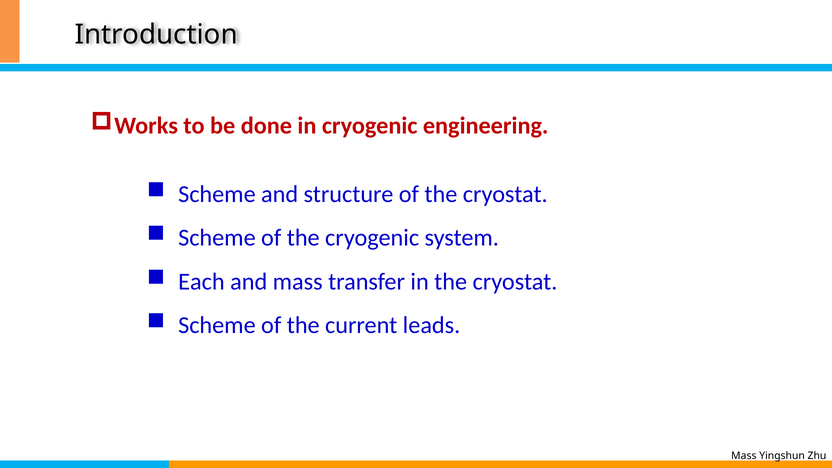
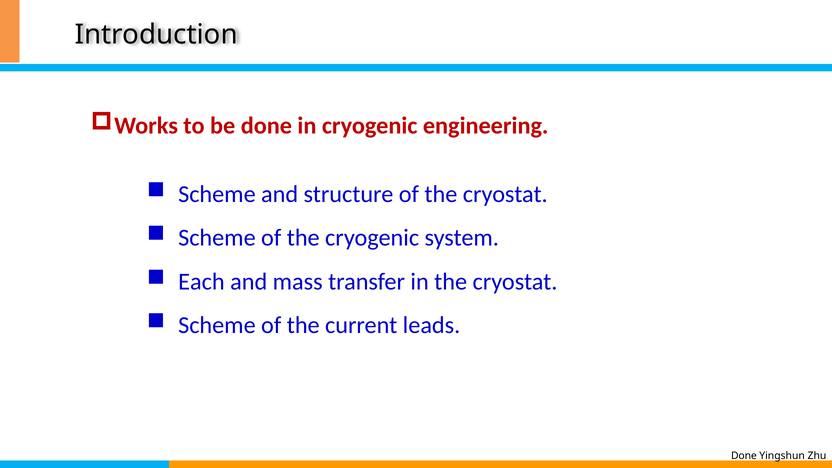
Mass: Mass -> Done (744, 456)
